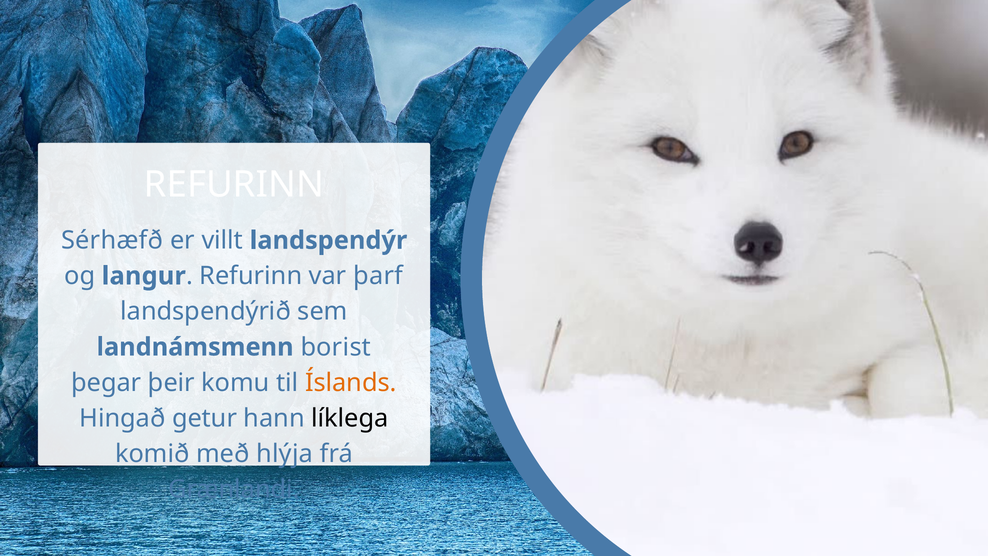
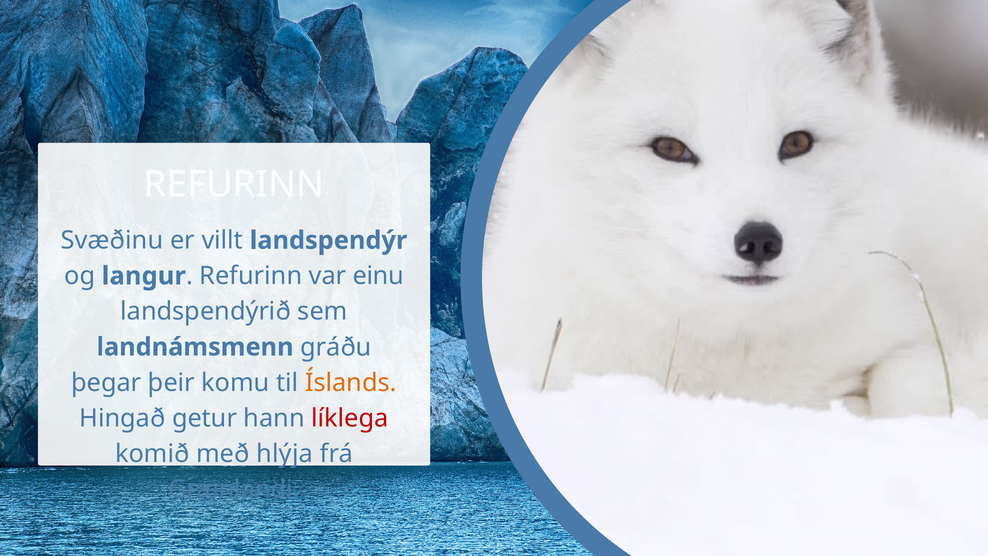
Sérhæfð: Sérhæfð -> Svæðinu (112, 240)
þarf: þarf -> einu (378, 276)
borist: borist -> gráðu (336, 347)
líklega colour: black -> red (350, 418)
